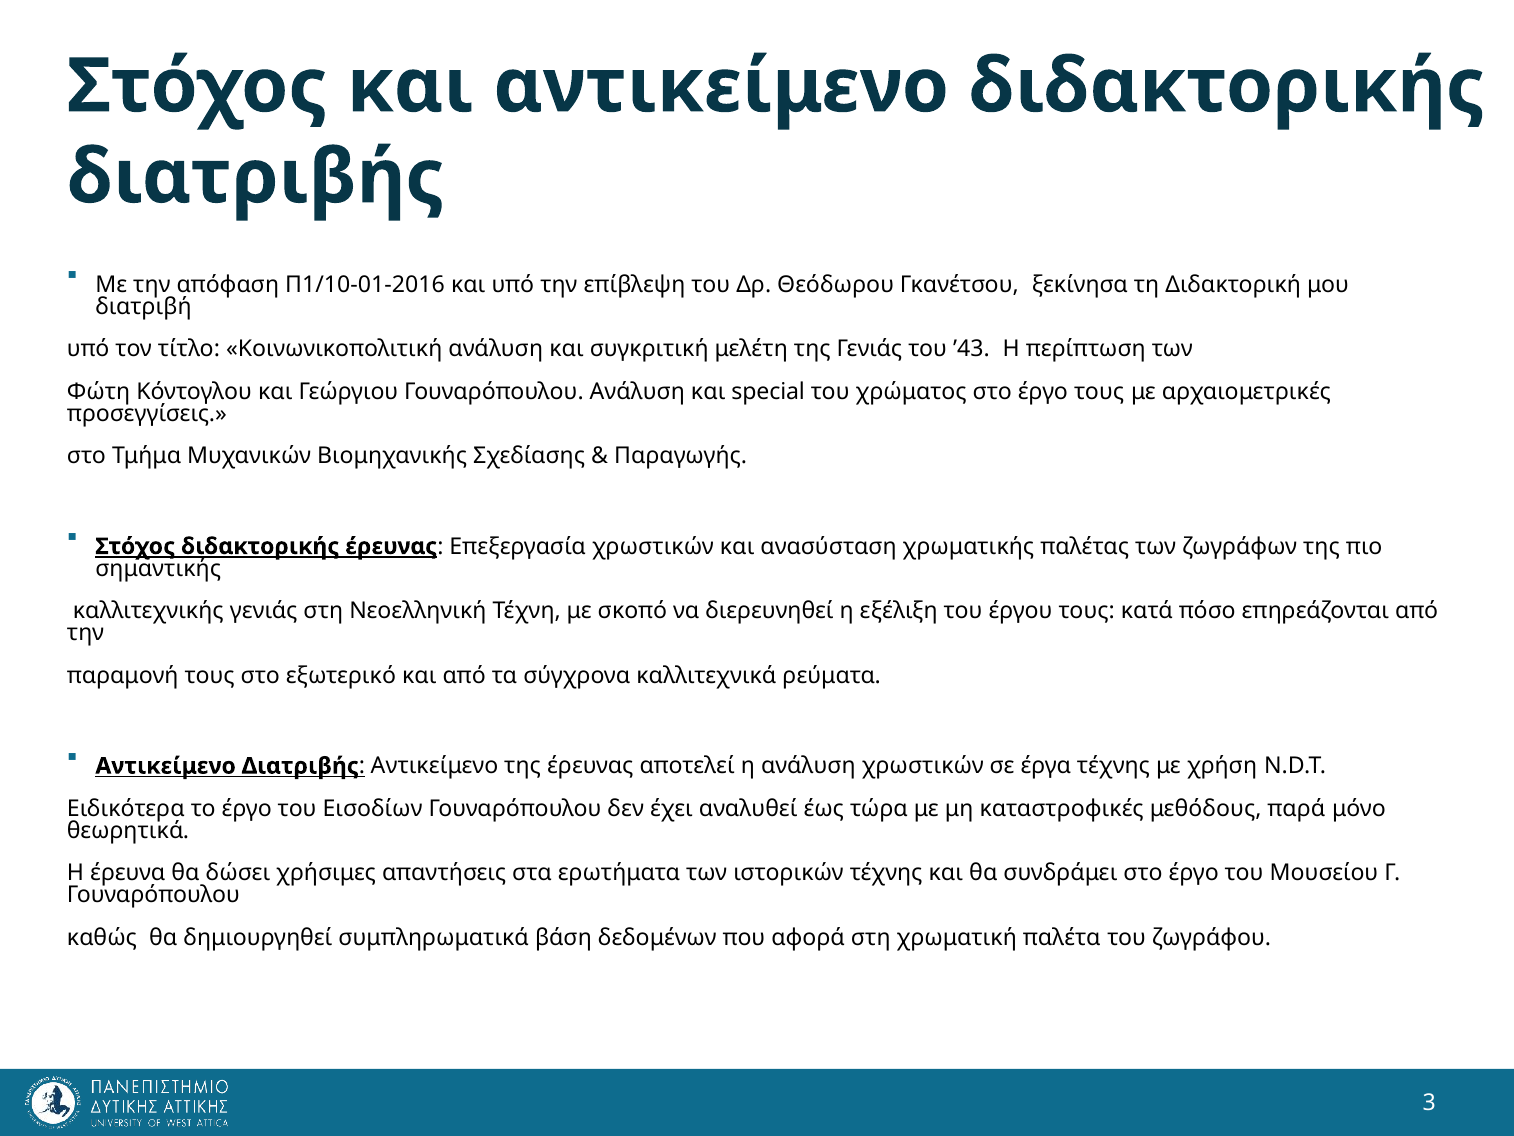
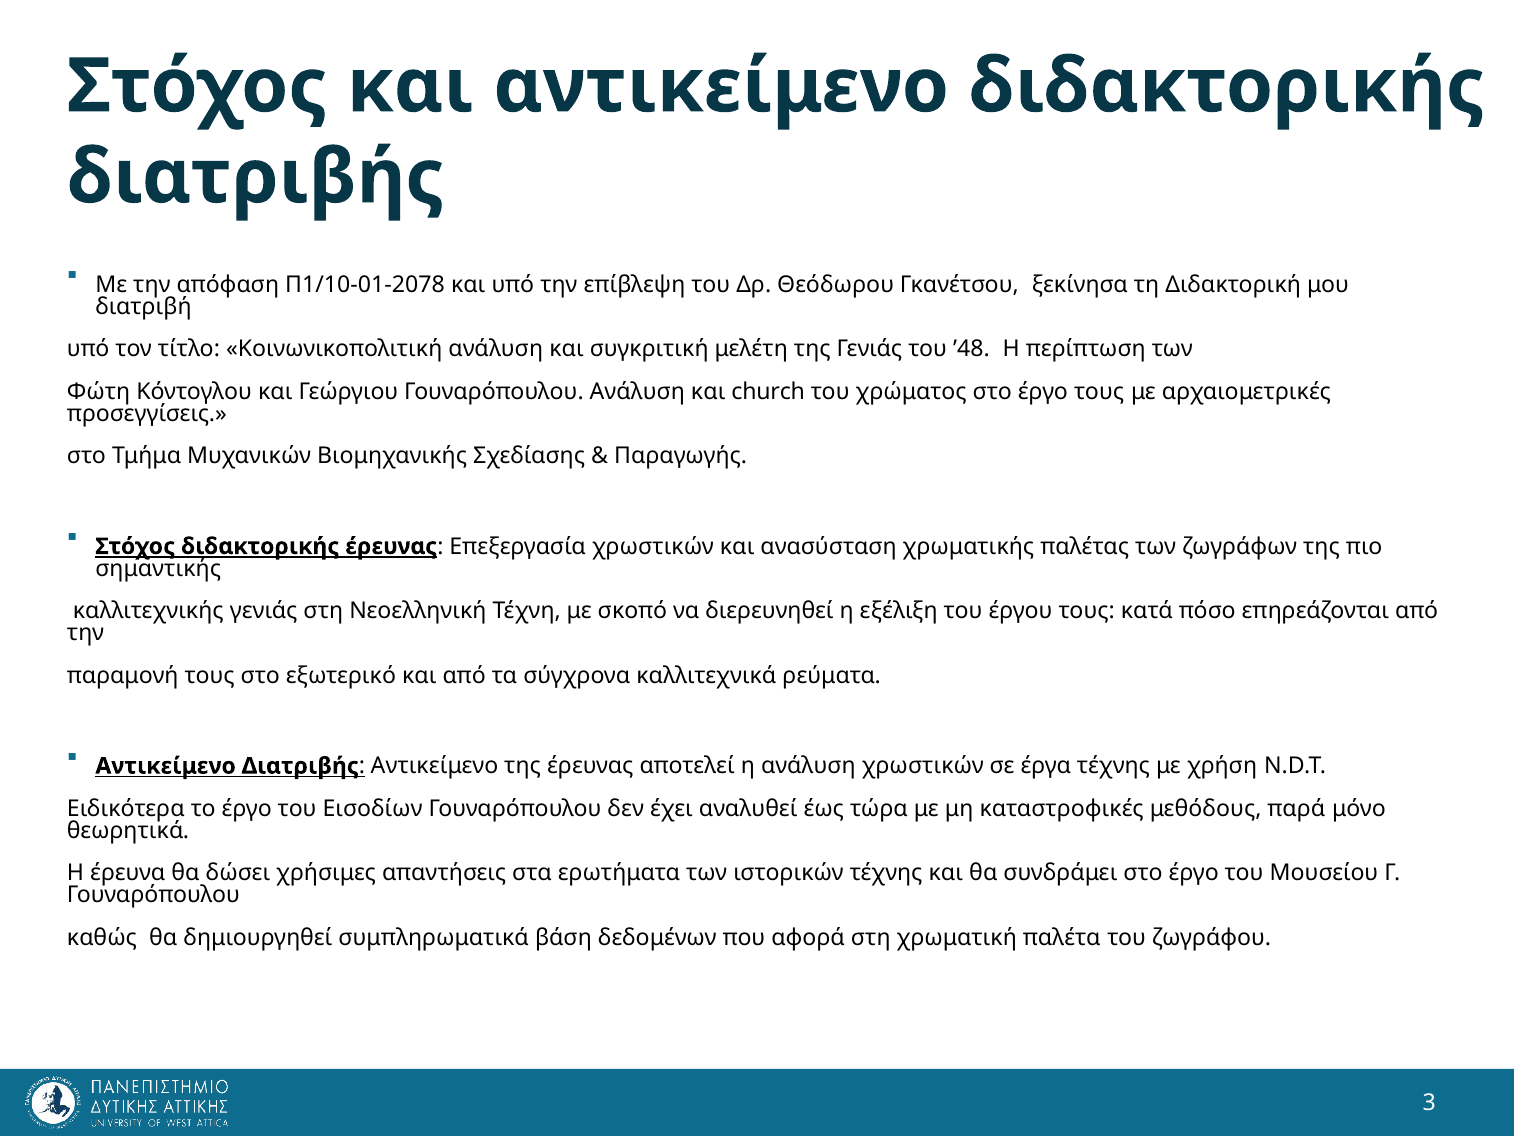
Π1/10-01-2016: Π1/10-01-2016 -> Π1/10-01-2078 (365, 284)
’43: ’43 -> ’48 (971, 349)
special: special -> church (768, 391)
